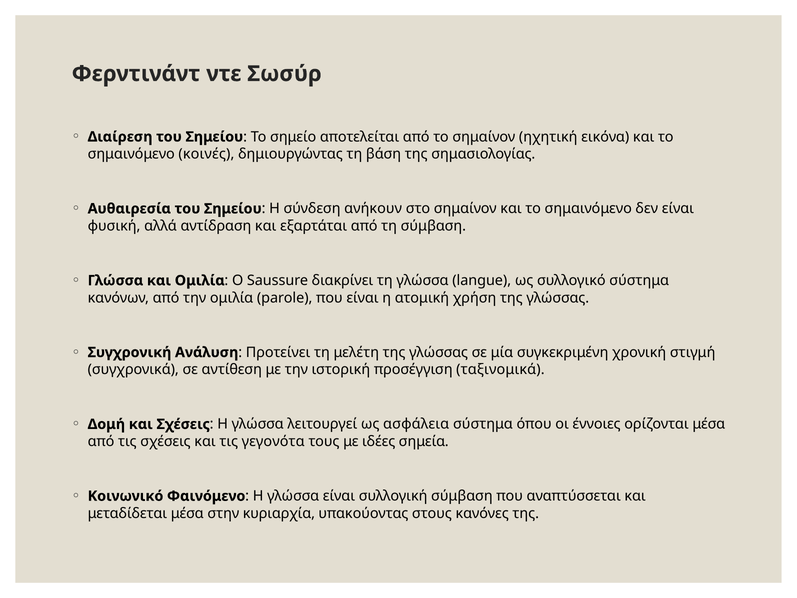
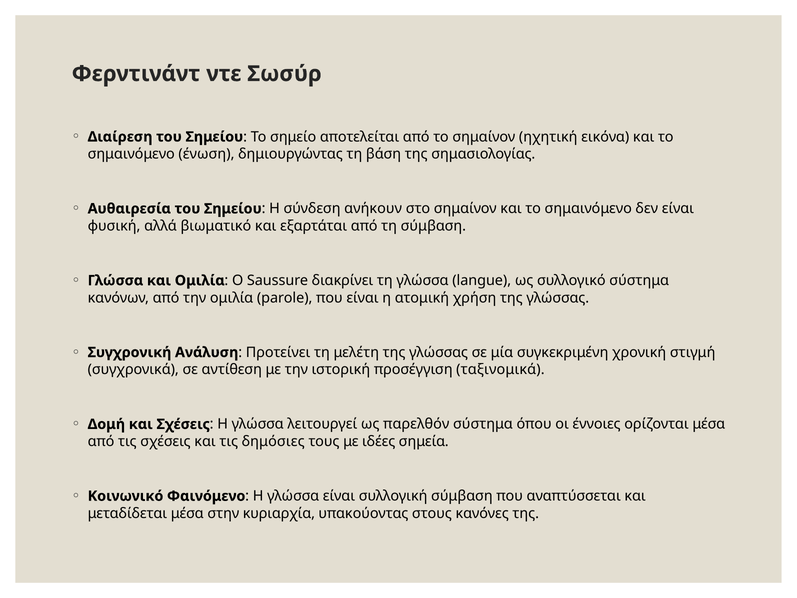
κοινές: κοινές -> ένωση (206, 154)
αντίδραση: αντίδραση -> βιωματικό (216, 226)
ασφάλεια: ασφάλεια -> παρελθόν (416, 424)
γεγονότα: γεγονότα -> δημόσιες (273, 441)
